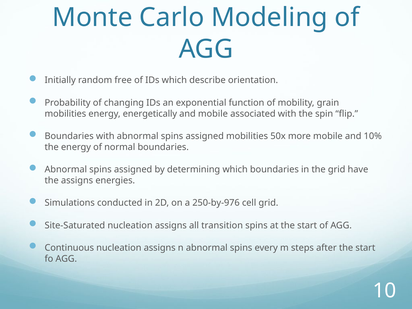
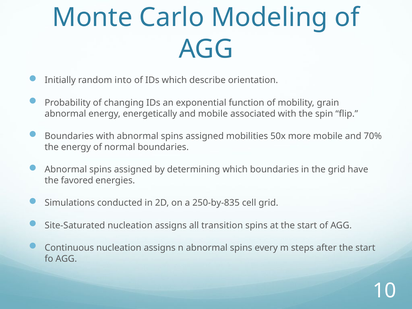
free: free -> into (123, 80)
mobilities: mobilities -> abnormal (65, 114)
10%: 10% -> 70% (373, 136)
the assigns: assigns -> favored (77, 181)
250-by-976: 250-by-976 -> 250-by-835 (216, 203)
